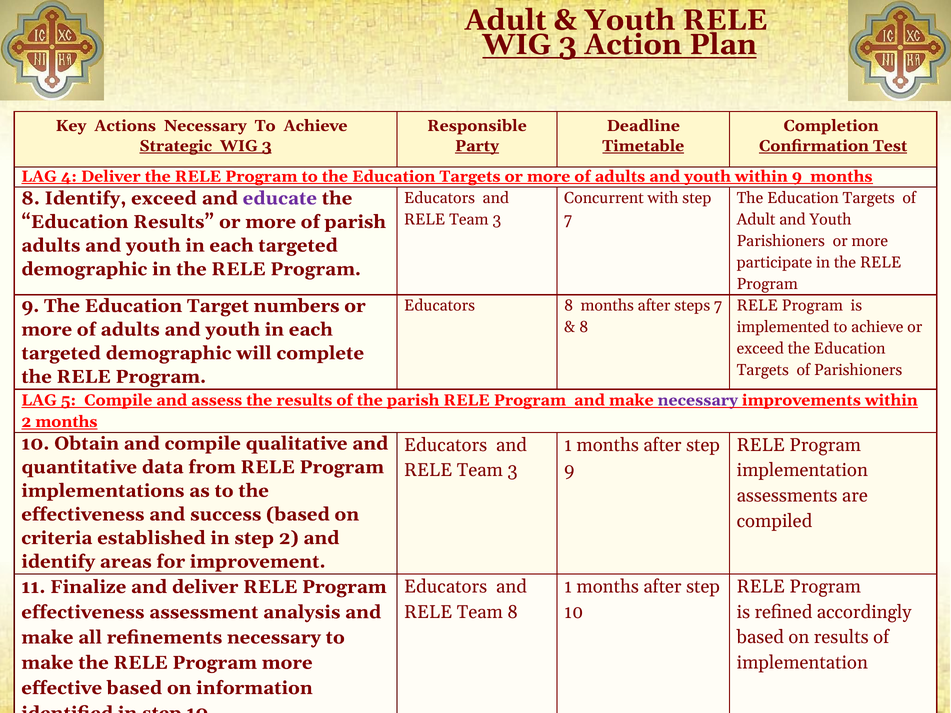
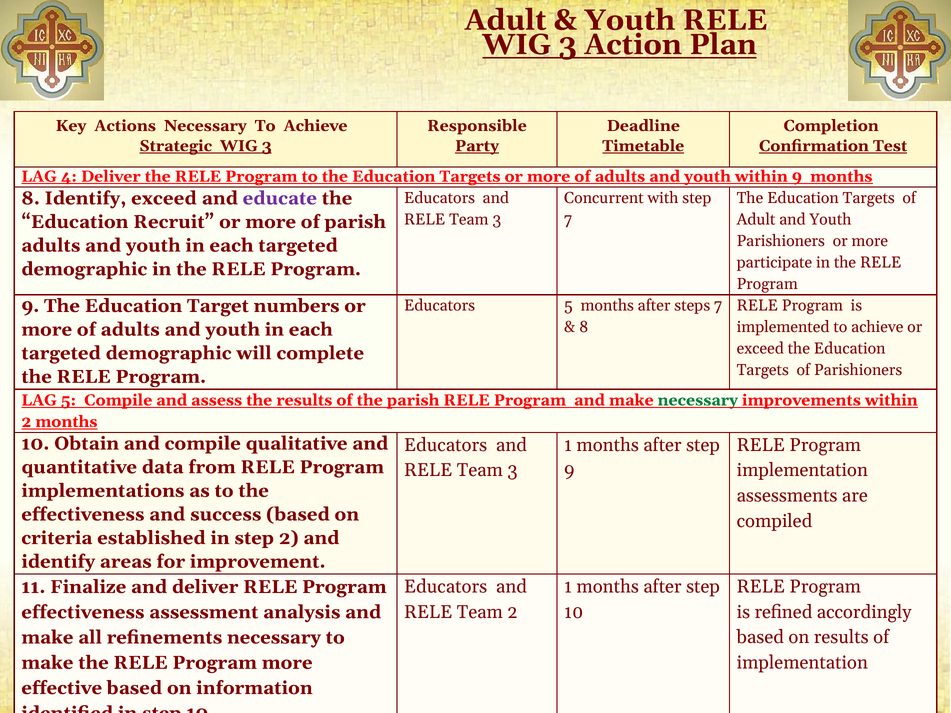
Education Results: Results -> Recruit (174, 222)
Educators 8: 8 -> 5 (568, 306)
necessary colour: purple -> green (698, 400)
Team 8: 8 -> 2 (513, 612)
